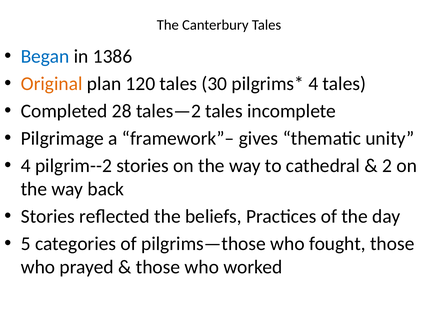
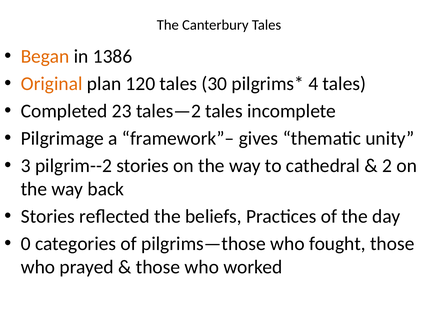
Began colour: blue -> orange (45, 56)
28: 28 -> 23 (122, 111)
4: 4 -> 3 (26, 165)
5: 5 -> 0 (26, 243)
